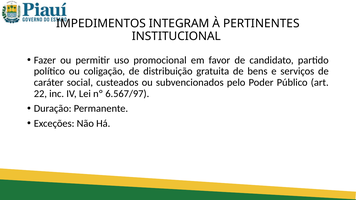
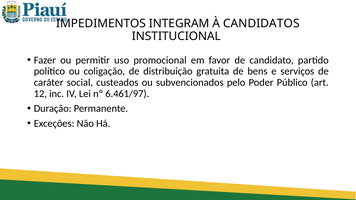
PERTINENTES: PERTINENTES -> CANDIDATOS (261, 24)
22: 22 -> 12 (40, 94)
6.567/97: 6.567/97 -> 6.461/97 (127, 94)
